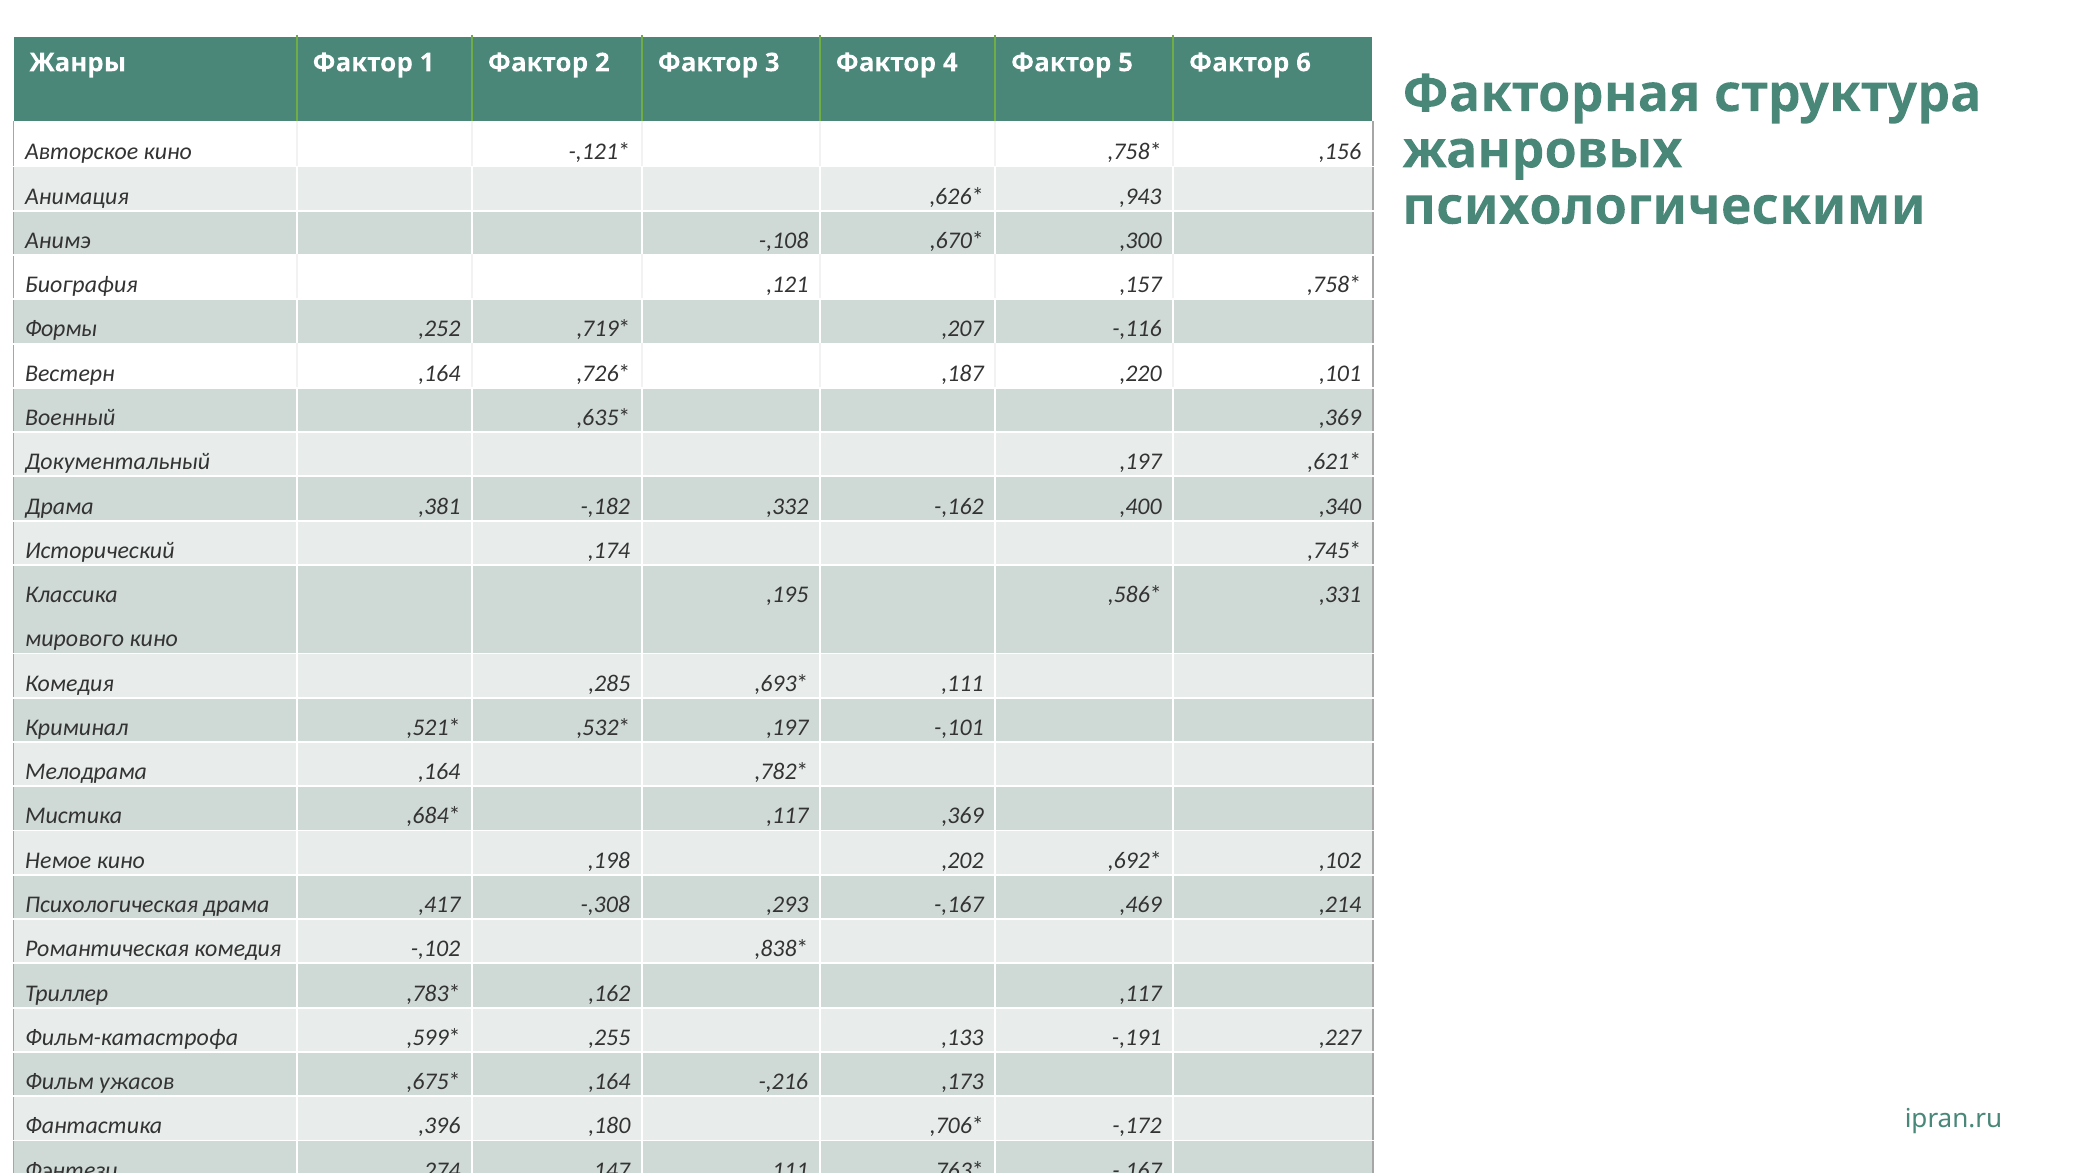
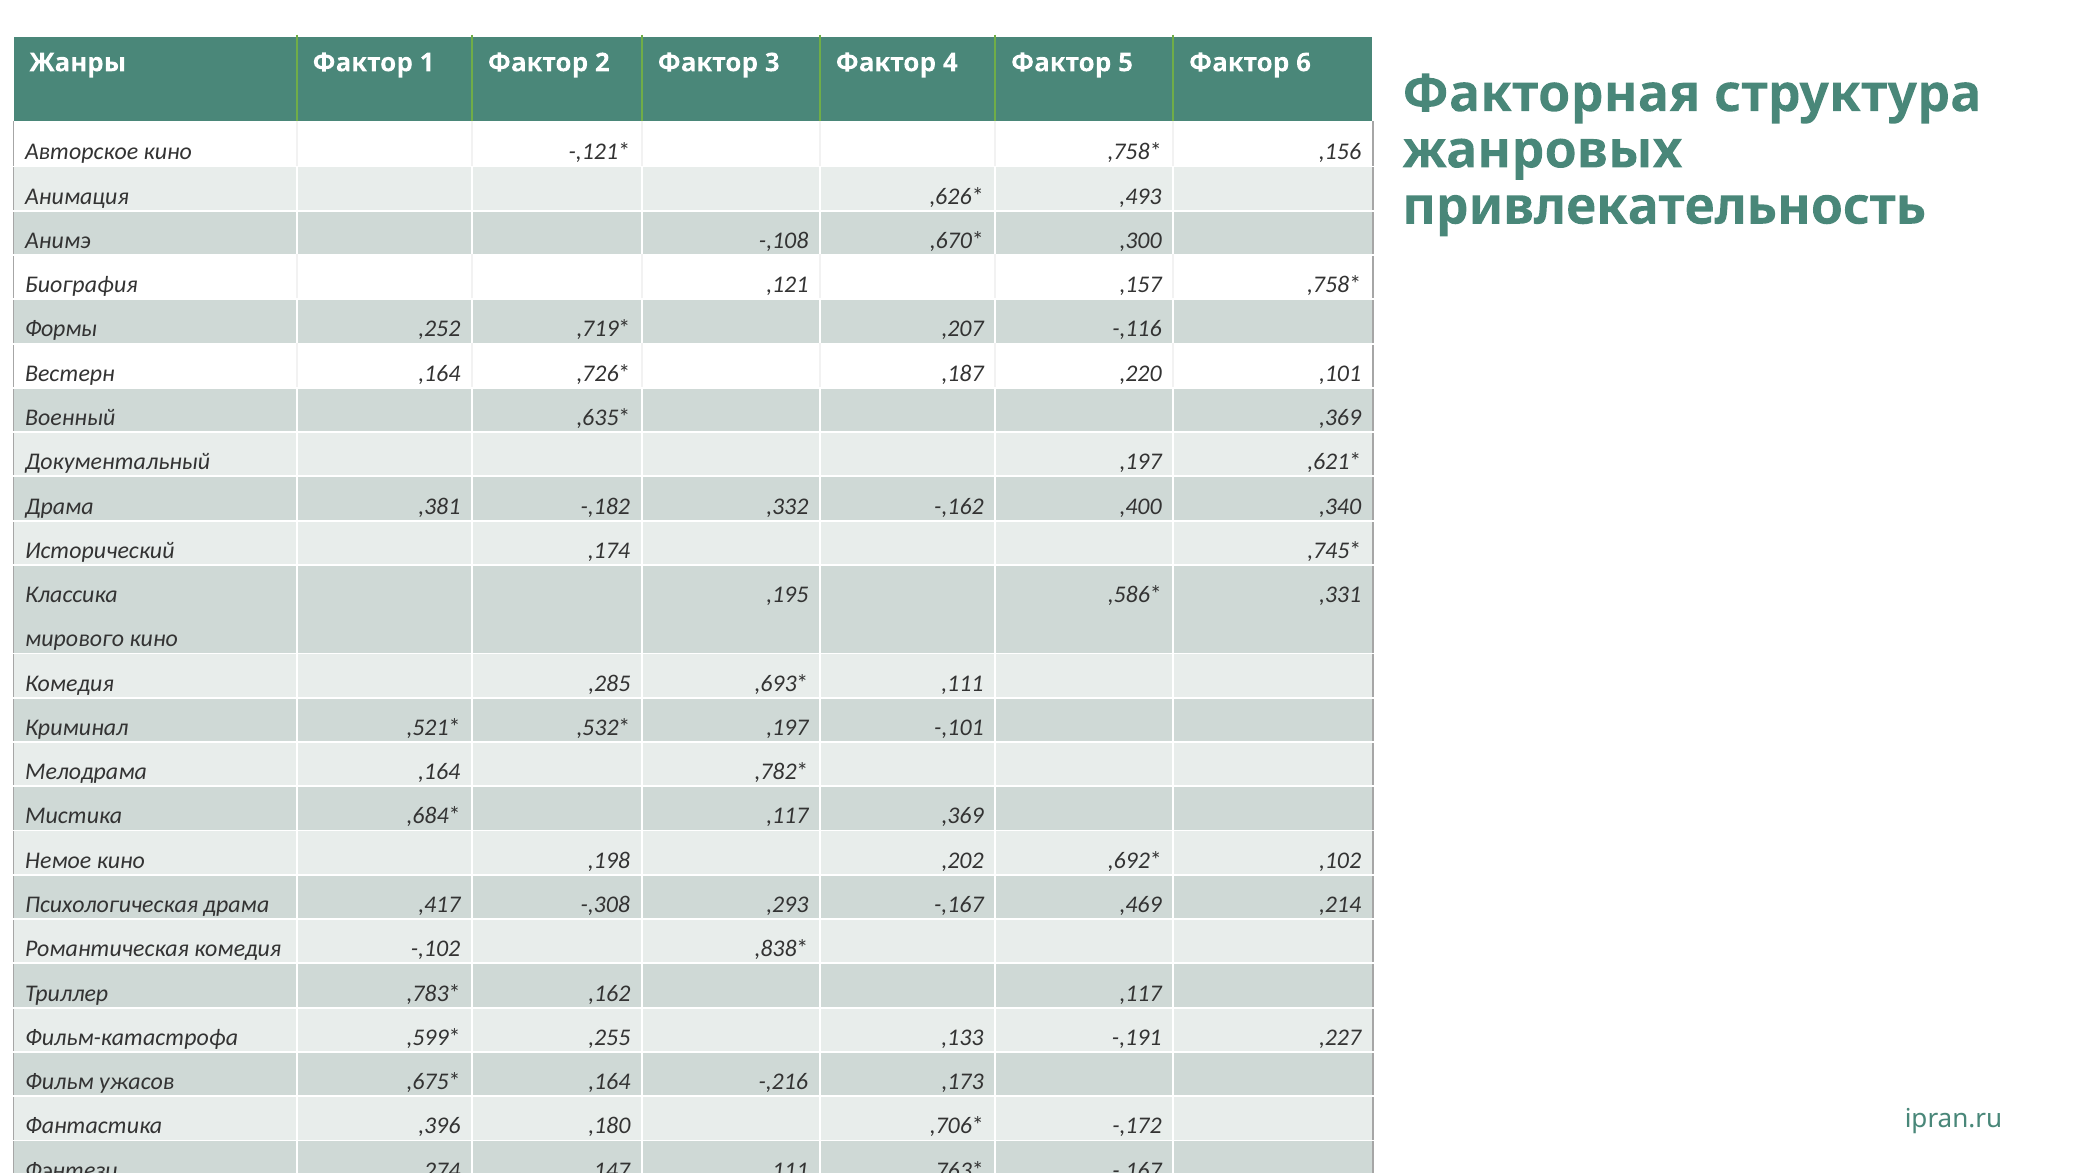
,943: ,943 -> ,493 (1140, 196)
психологическими: психологическими -> привлекательность (1664, 207)
